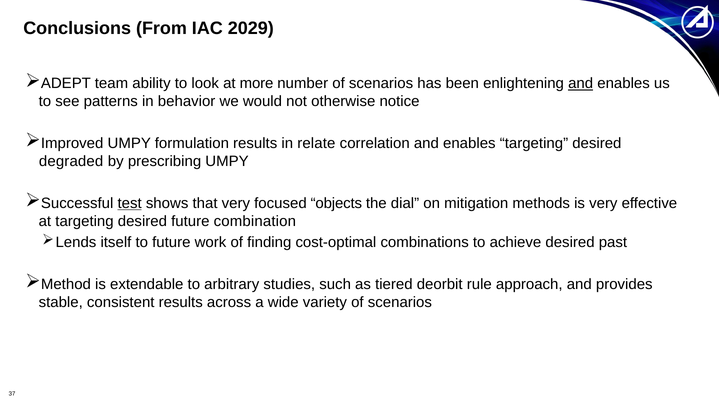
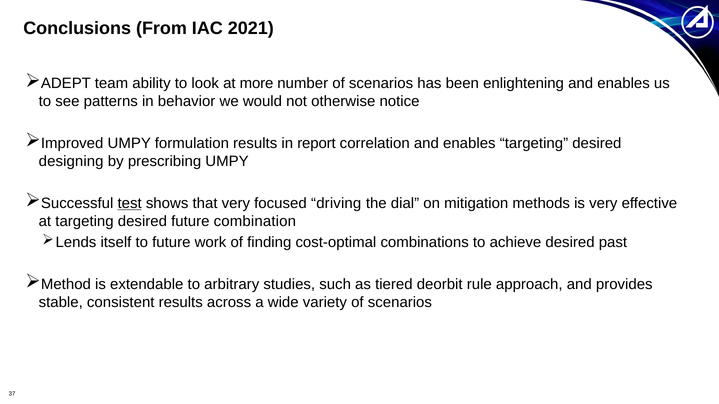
2029: 2029 -> 2021 (251, 28)
and underline: present -> none (581, 84)
relate: relate -> report (316, 144)
degraded: degraded -> designing (71, 162)
objects: objects -> driving (336, 204)
